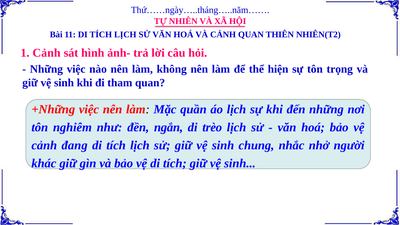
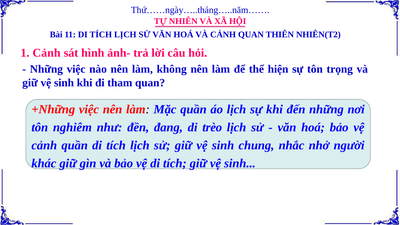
ngắn: ngắn -> đang (168, 127)
cảnh đang: đang -> quần (75, 145)
